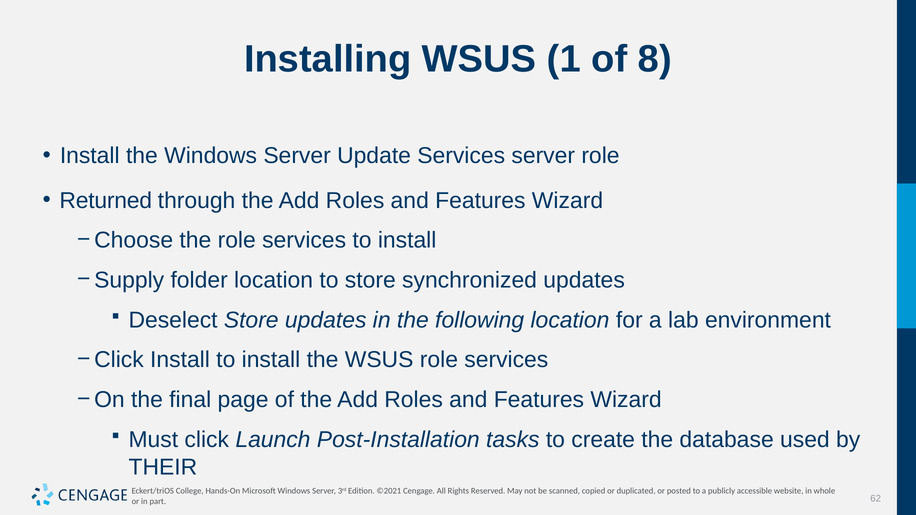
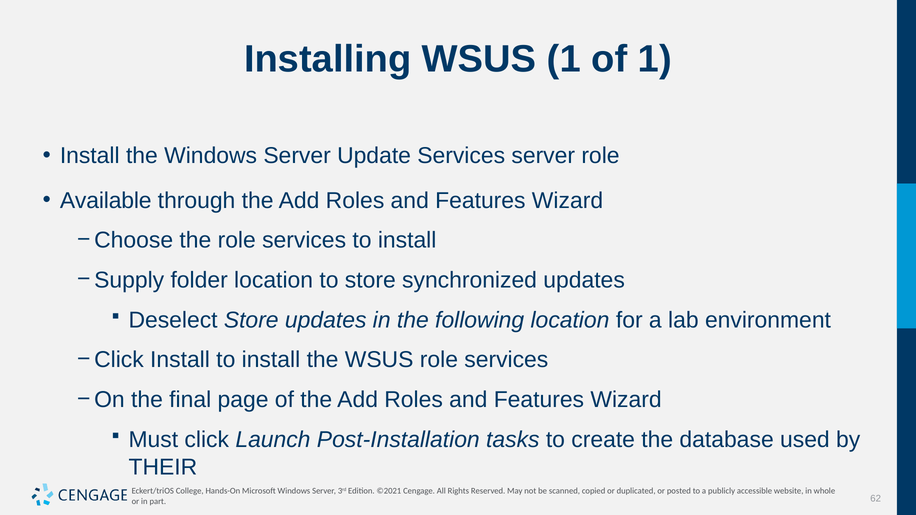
of 8: 8 -> 1 (655, 59)
Returned: Returned -> Available (106, 201)
